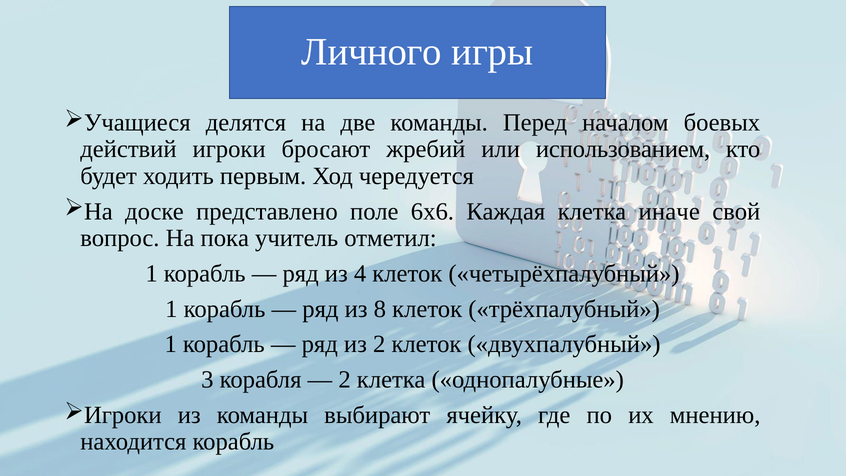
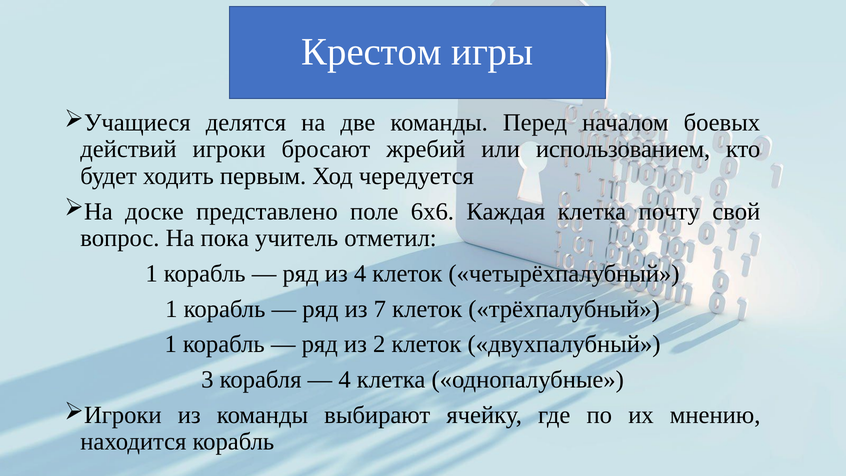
Личного: Личного -> Крестом (372, 52)
иначе: иначе -> почту (669, 211)
8: 8 -> 7 (380, 309)
2: 2 -> 4 (345, 380)
